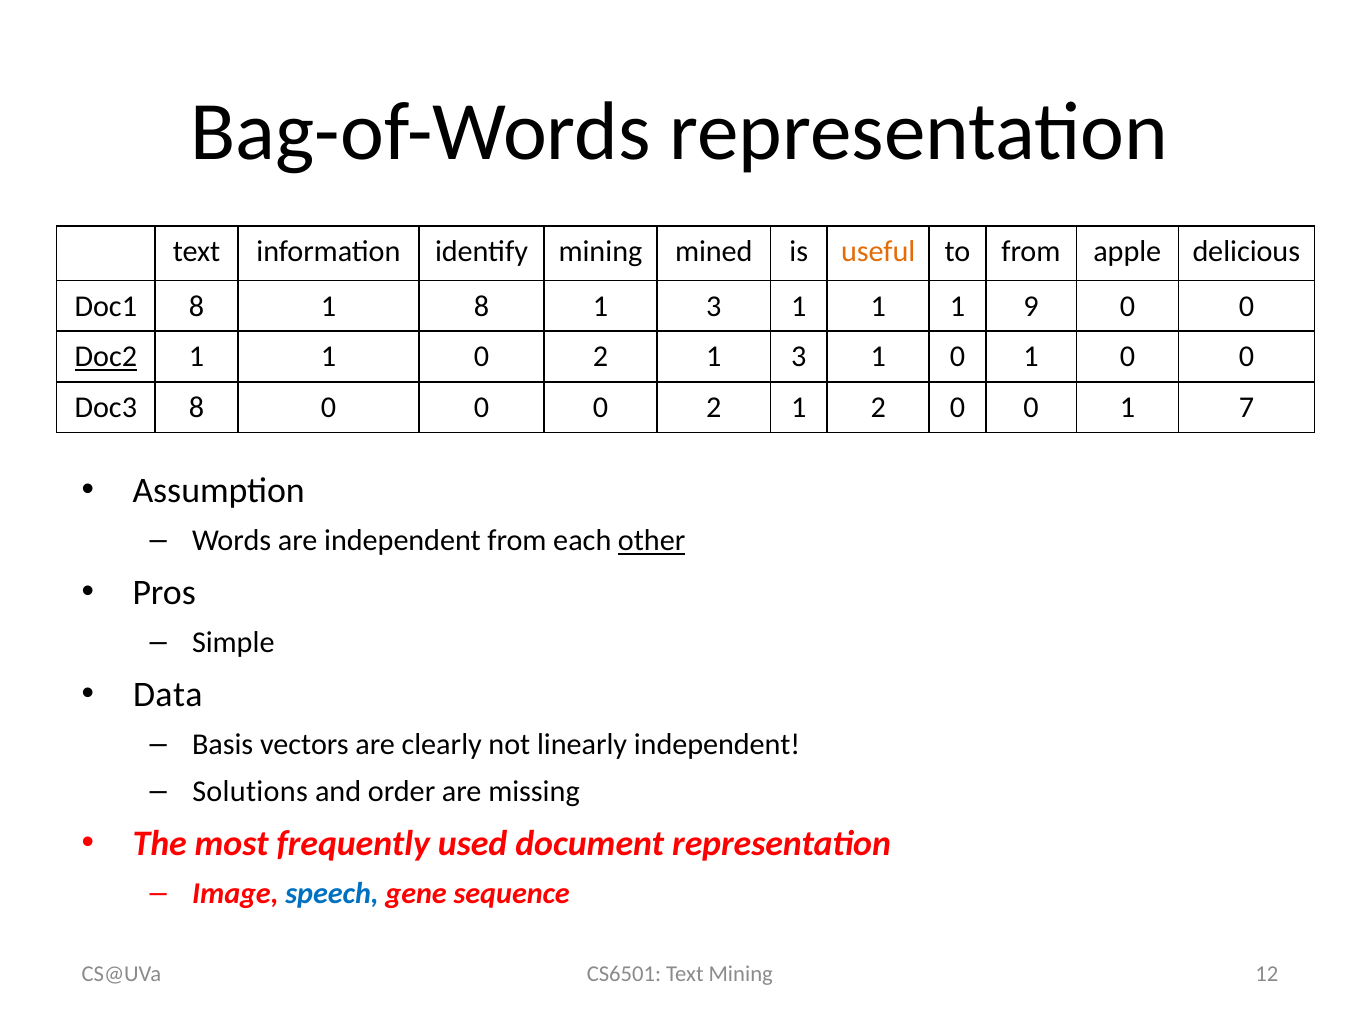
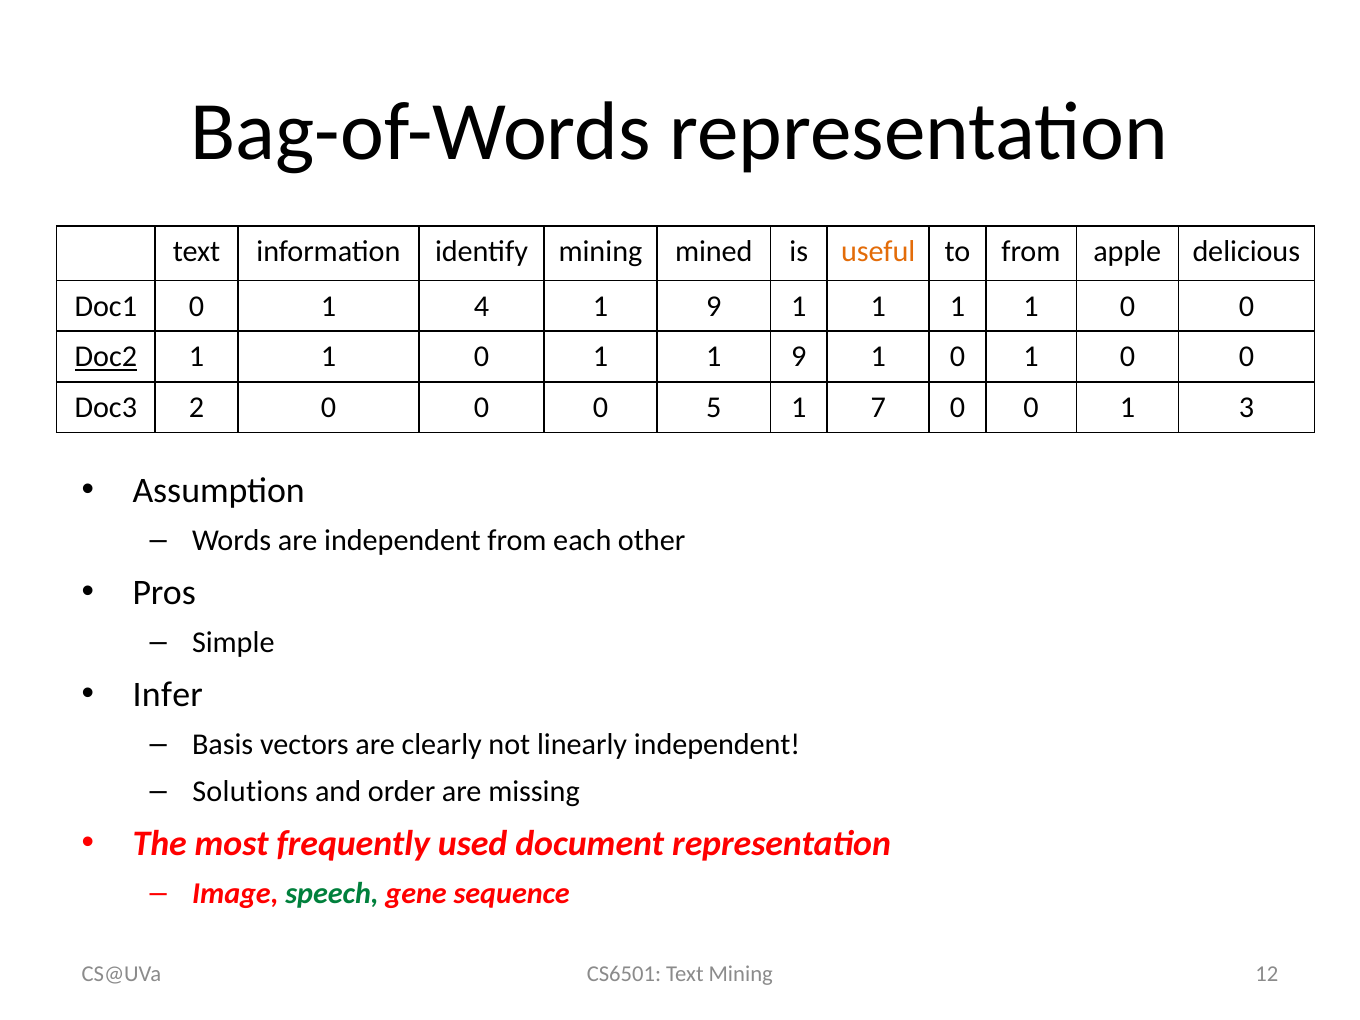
Doc1 8: 8 -> 0 (197, 306)
1 8: 8 -> 4 (482, 306)
3: 3 -> 9 (714, 306)
1 1 1 9: 9 -> 1 (1031, 306)
1 1 0 2: 2 -> 1 (601, 357)
3: 3 -> 9 (799, 357)
Doc3 8: 8 -> 2 (197, 408)
0 0 2: 2 -> 5 (714, 408)
1 2: 2 -> 7 (878, 408)
7: 7 -> 3 (1246, 408)
other underline: present -> none (652, 541)
Data: Data -> Infer (168, 695)
speech colour: blue -> green (332, 894)
